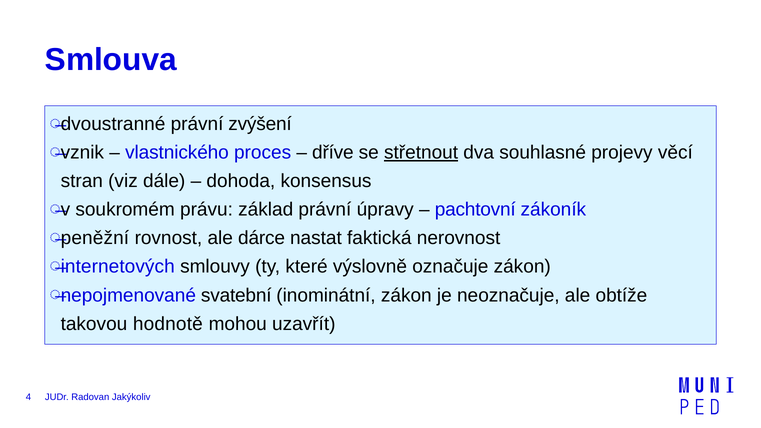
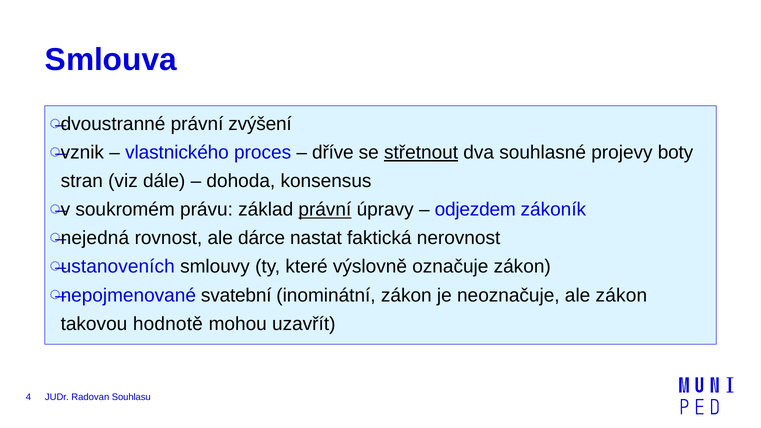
věcí: věcí -> boty (675, 153)
právní underline: none -> present (325, 210)
pachtovní: pachtovní -> odjezdem (475, 210)
peněžní: peněžní -> nejedná (95, 238)
internetových: internetových -> ustanoveních (118, 267)
ale obtíže: obtíže -> zákon (621, 295)
Jakýkoliv: Jakýkoliv -> Souhlasu (131, 397)
